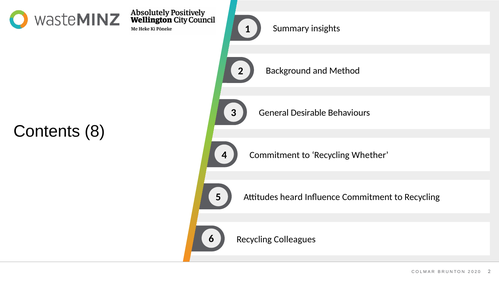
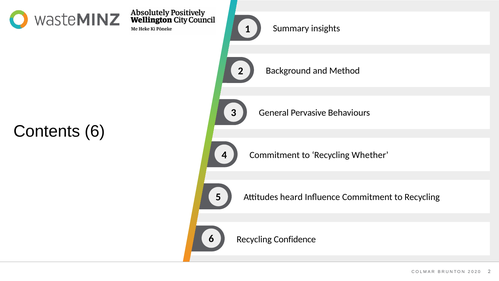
Desirable: Desirable -> Pervasive (308, 113)
Contents 8: 8 -> 6 (95, 131)
Colleagues: Colleagues -> Confidence (295, 239)
